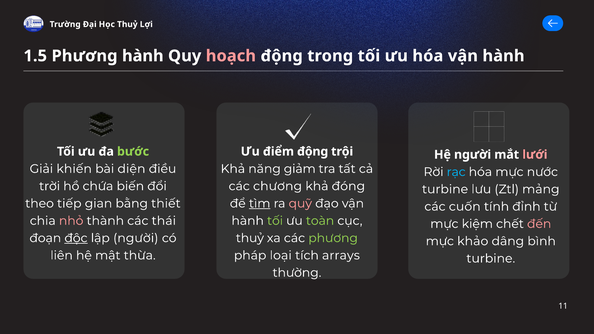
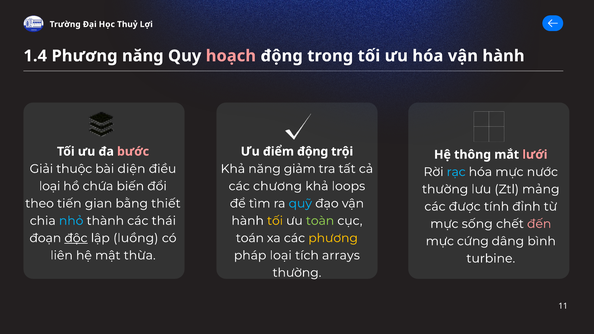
1.5: 1.5 -> 1.4 (35, 56)
Phương hành: hành -> năng (143, 56)
bước colour: light green -> pink (133, 152)
Hệ người: người -> thông (473, 155)
khiến: khiến -> thuộc (74, 169)
đóng: đóng -> loops (348, 186)
trời: trời -> loại (50, 186)
turbine: turbine -> thường (445, 189)
tìm underline: present -> none (260, 204)
quỹ colour: pink -> light blue (300, 204)
tiếp: tiếp -> tiến (69, 204)
cuốn: cuốn -> được (465, 207)
nhỏ colour: pink -> light blue (71, 221)
tối colour: light green -> yellow (275, 221)
kiệm: kiệm -> sống (477, 224)
lập người: người -> luồng (136, 238)
thuỷ: thuỷ -> toán (250, 238)
phương colour: light green -> yellow (333, 238)
khảo: khảo -> cứng (473, 241)
